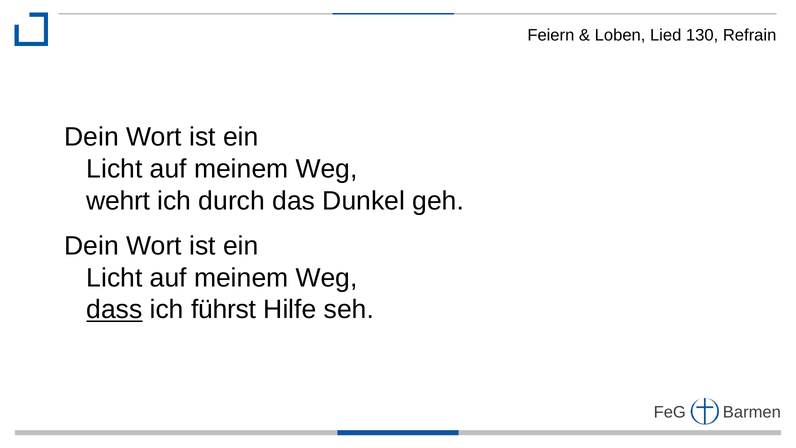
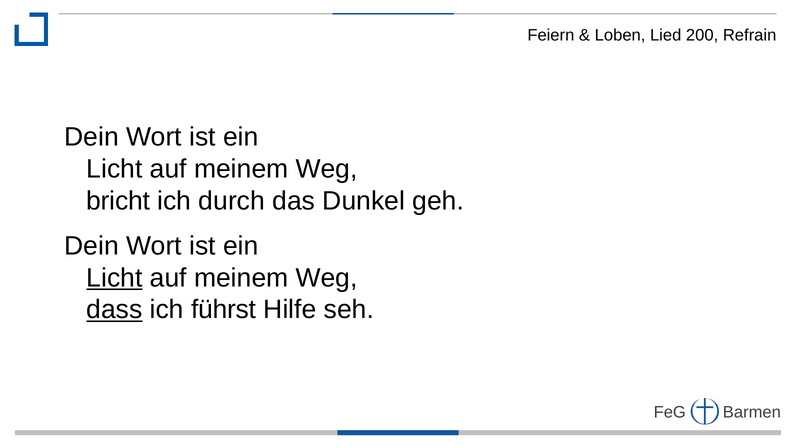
130: 130 -> 200 (702, 35)
wehrt: wehrt -> bricht (118, 201)
Licht underline: none -> present (114, 278)
